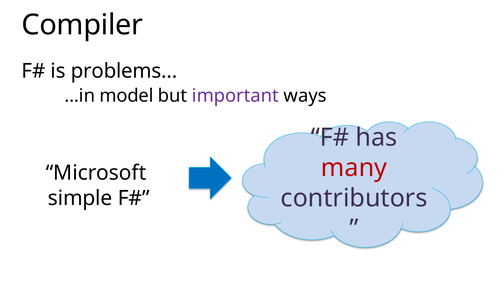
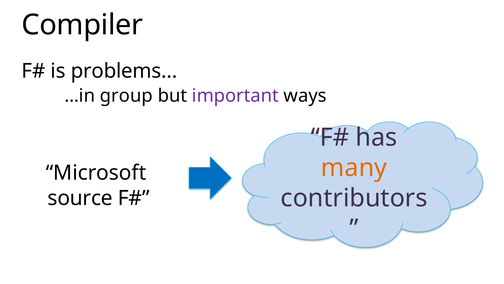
model: model -> group (126, 96)
many colour: red -> orange (354, 168)
simple: simple -> source (80, 198)
